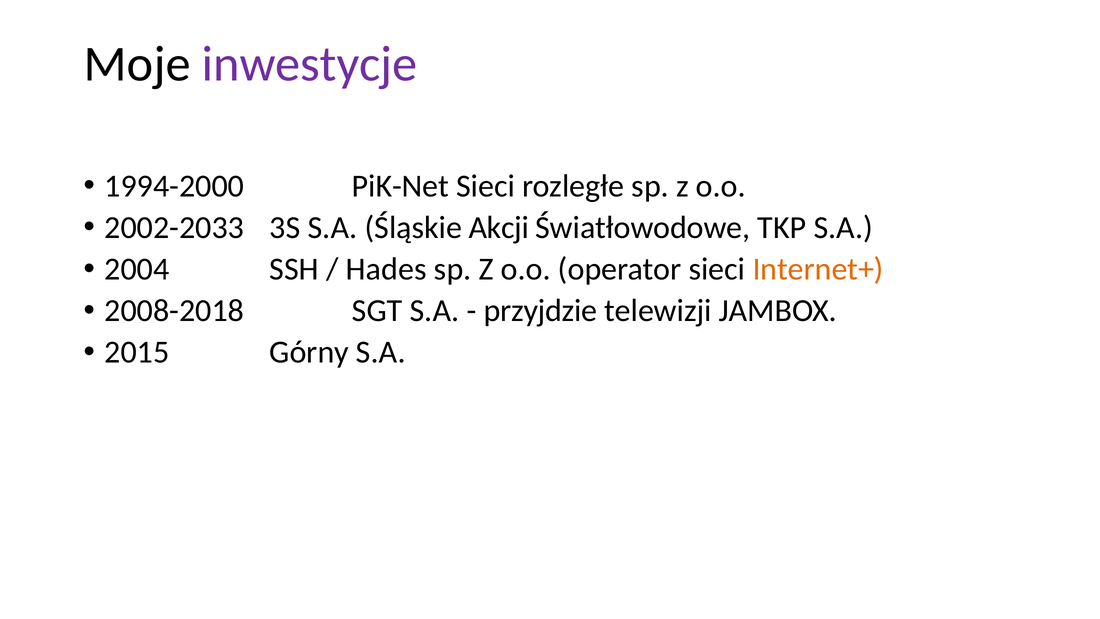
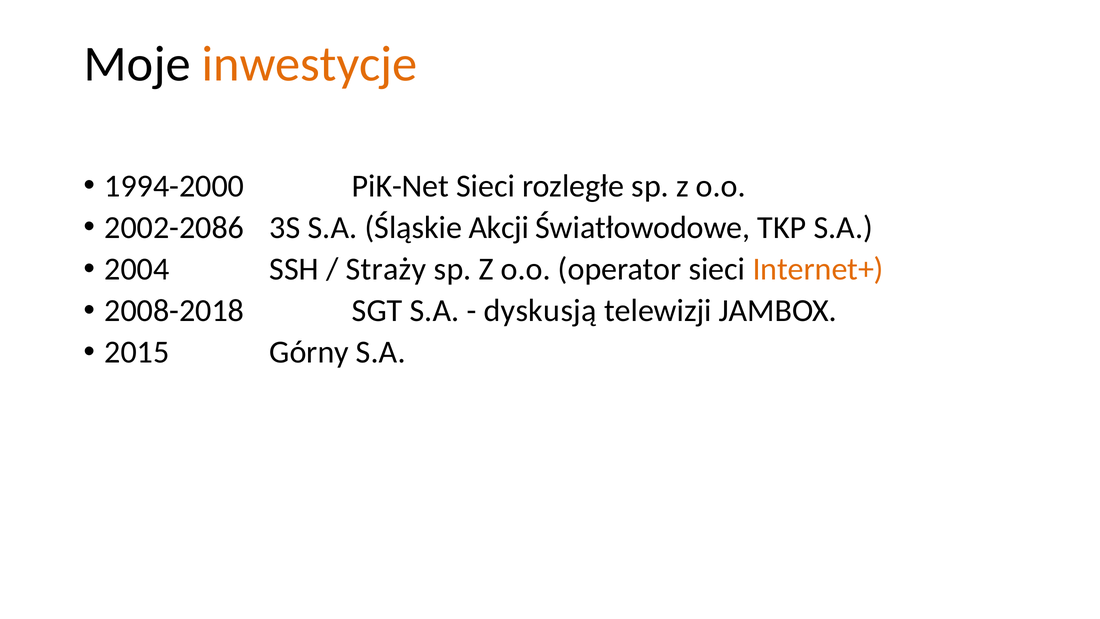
inwestycje colour: purple -> orange (310, 64)
2002-2033: 2002-2033 -> 2002-2086 (174, 228)
Hades: Hades -> Straży (386, 269)
przyjdzie: przyjdzie -> dyskusją (540, 311)
